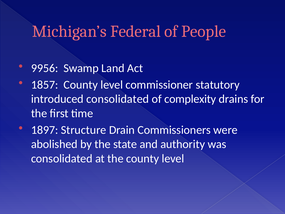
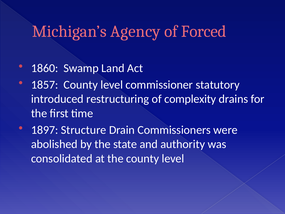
Federal: Federal -> Agency (135, 31)
People: People -> Forced (204, 31)
9956: 9956 -> 1860 (45, 68)
introduced consolidated: consolidated -> restructuring (118, 99)
